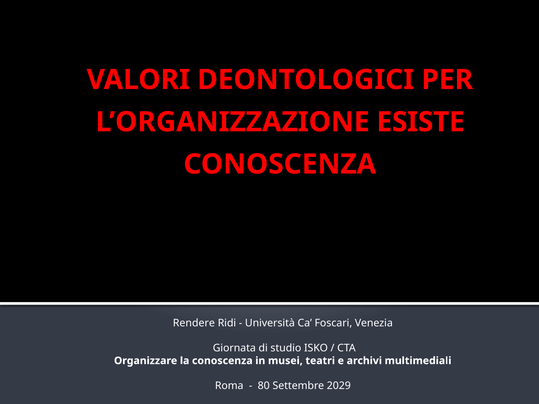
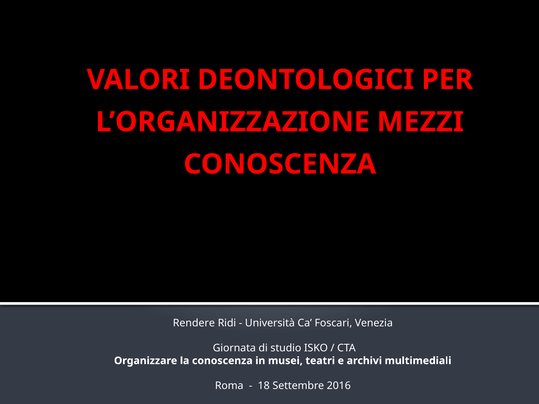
ESISTE: ESISTE -> MEZZI (420, 122)
80: 80 -> 18 (264, 386)
2029: 2029 -> 2016 (339, 386)
